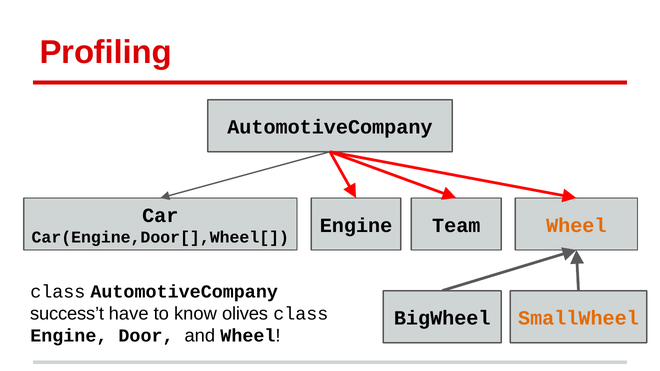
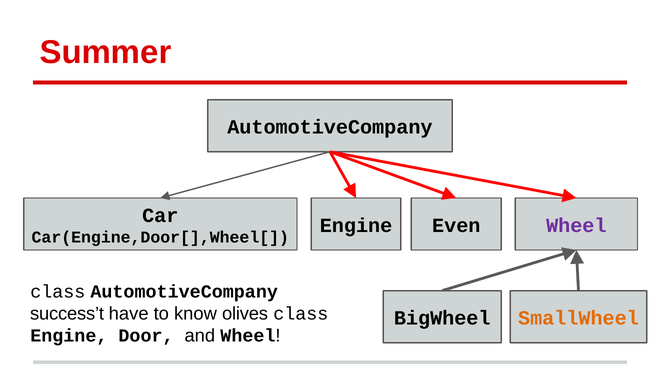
Profiling: Profiling -> Summer (106, 53)
Team: Team -> Even (456, 226)
Wheel colour: orange -> purple (576, 226)
